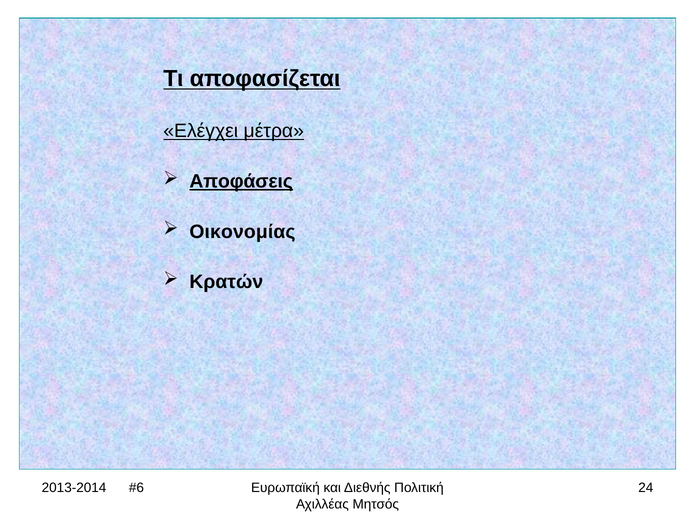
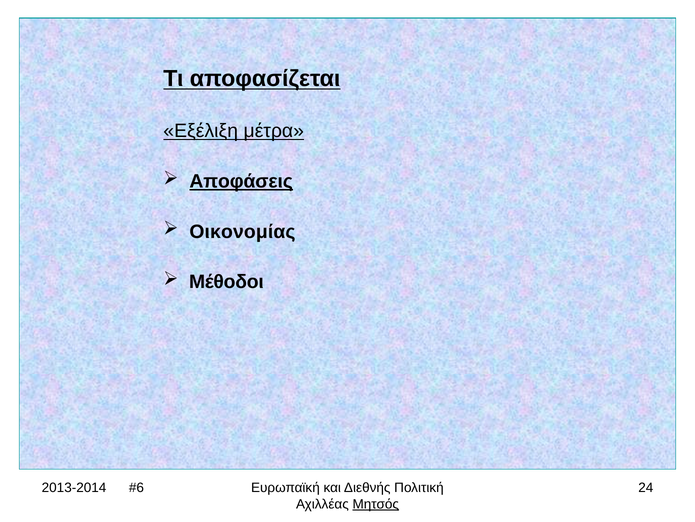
Ελέγχει: Ελέγχει -> Εξέλιξη (201, 131)
Κρατών: Κρατών -> Μέθοδοι (226, 282)
Μητσός underline: none -> present (376, 503)
